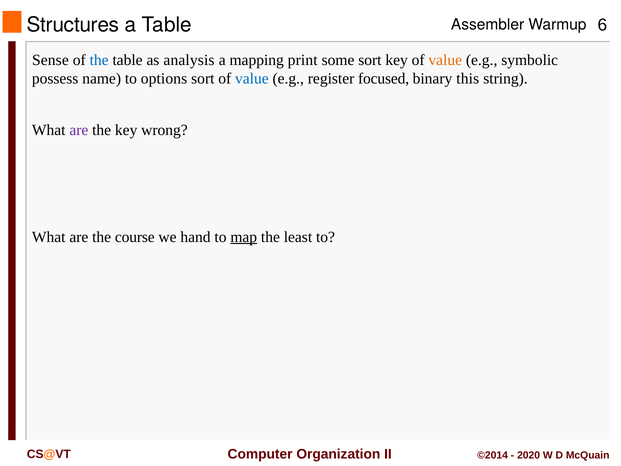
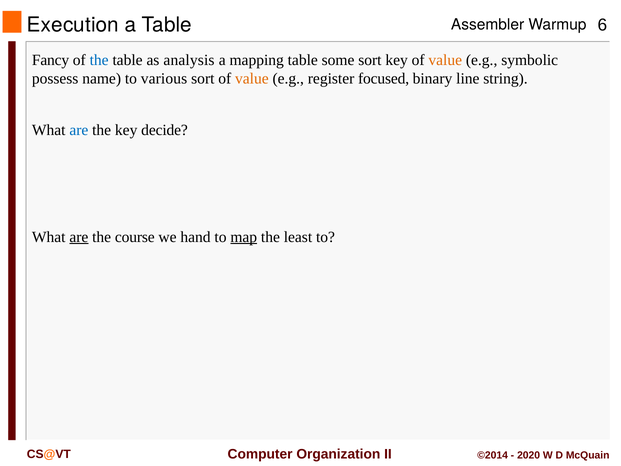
Structures: Structures -> Execution (73, 25)
Sense: Sense -> Fancy (51, 60)
mapping print: print -> table (303, 60)
options: options -> various (164, 79)
value colour: blue -> orange (252, 79)
this: this -> line (468, 79)
are colour: purple -> blue (79, 130)
wrong: wrong -> decide (165, 130)
are underline: none -> present (79, 237)
